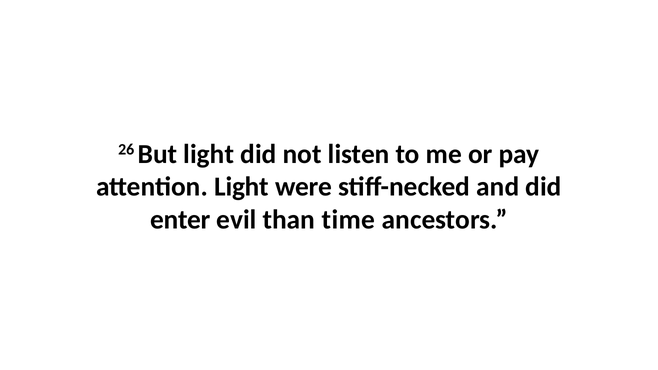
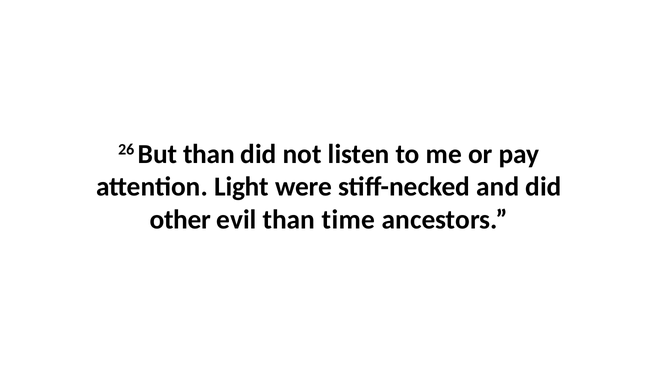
But light: light -> than (209, 154)
enter: enter -> other (180, 220)
